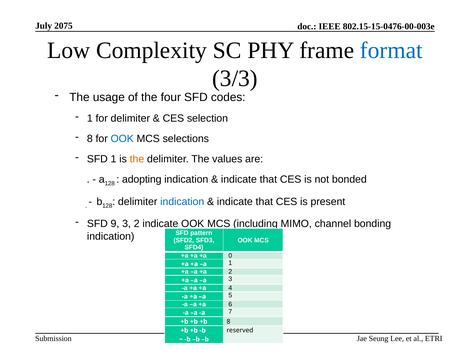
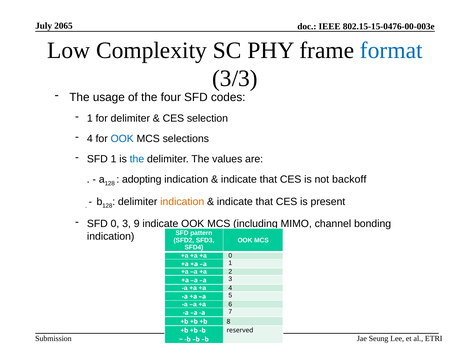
2075: 2075 -> 2065 (63, 26)
8: 8 -> 4 (90, 139)
the colour: orange -> blue (137, 159)
bonded: bonded -> backoff (349, 179)
indication colour: blue -> orange (182, 201)
SFD 9: 9 -> 0 (115, 223)
3 2: 2 -> 9 (137, 223)
